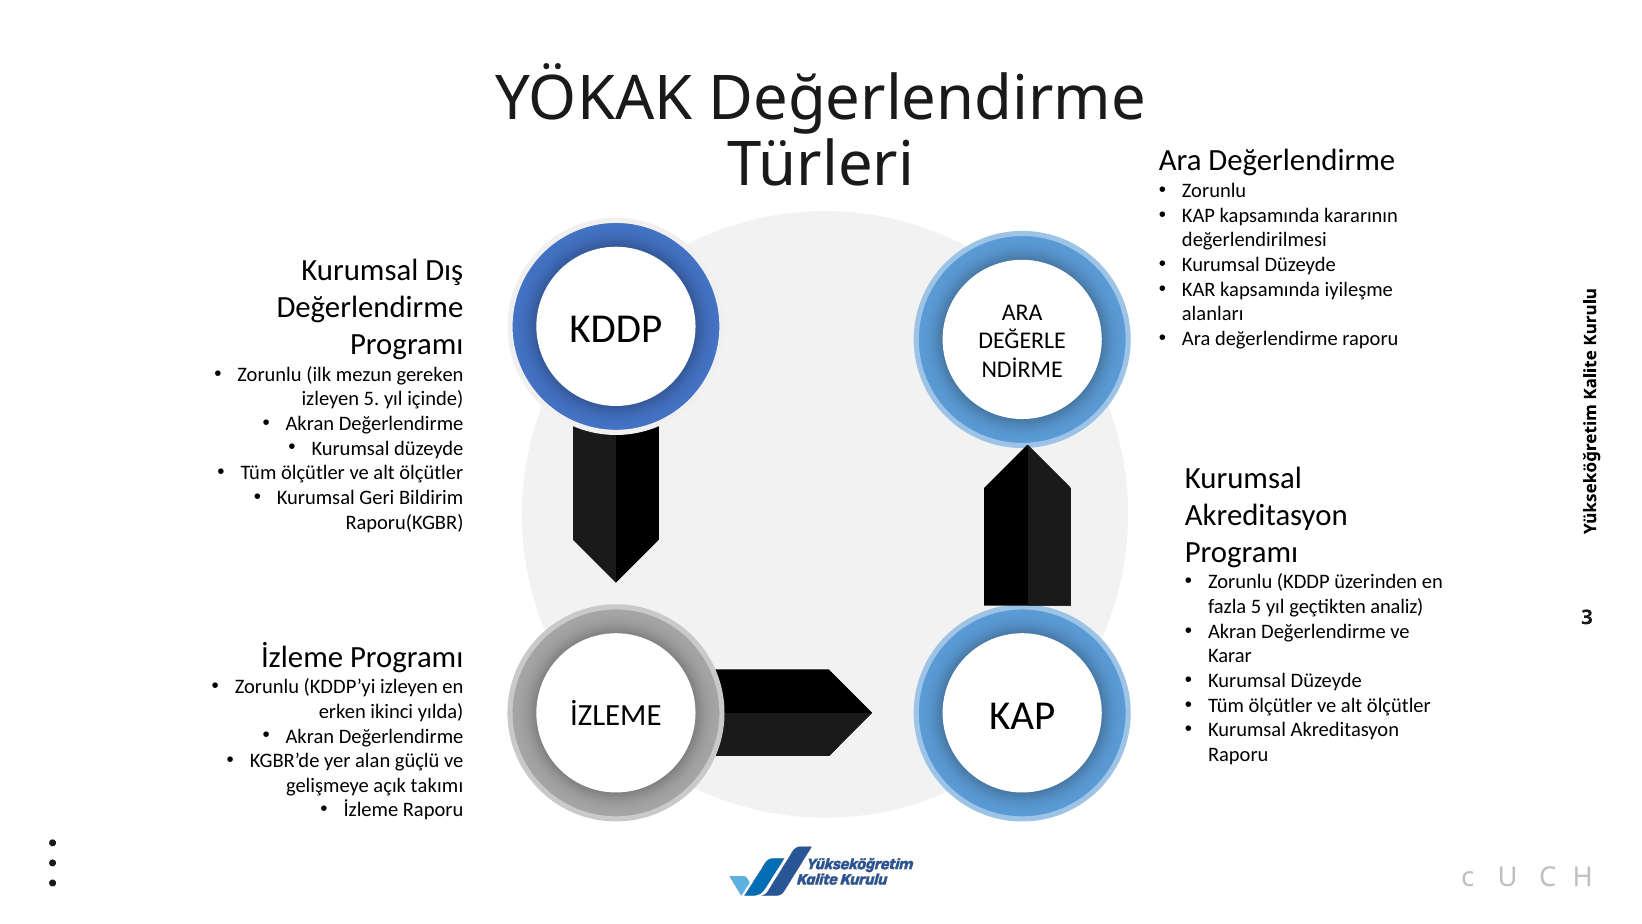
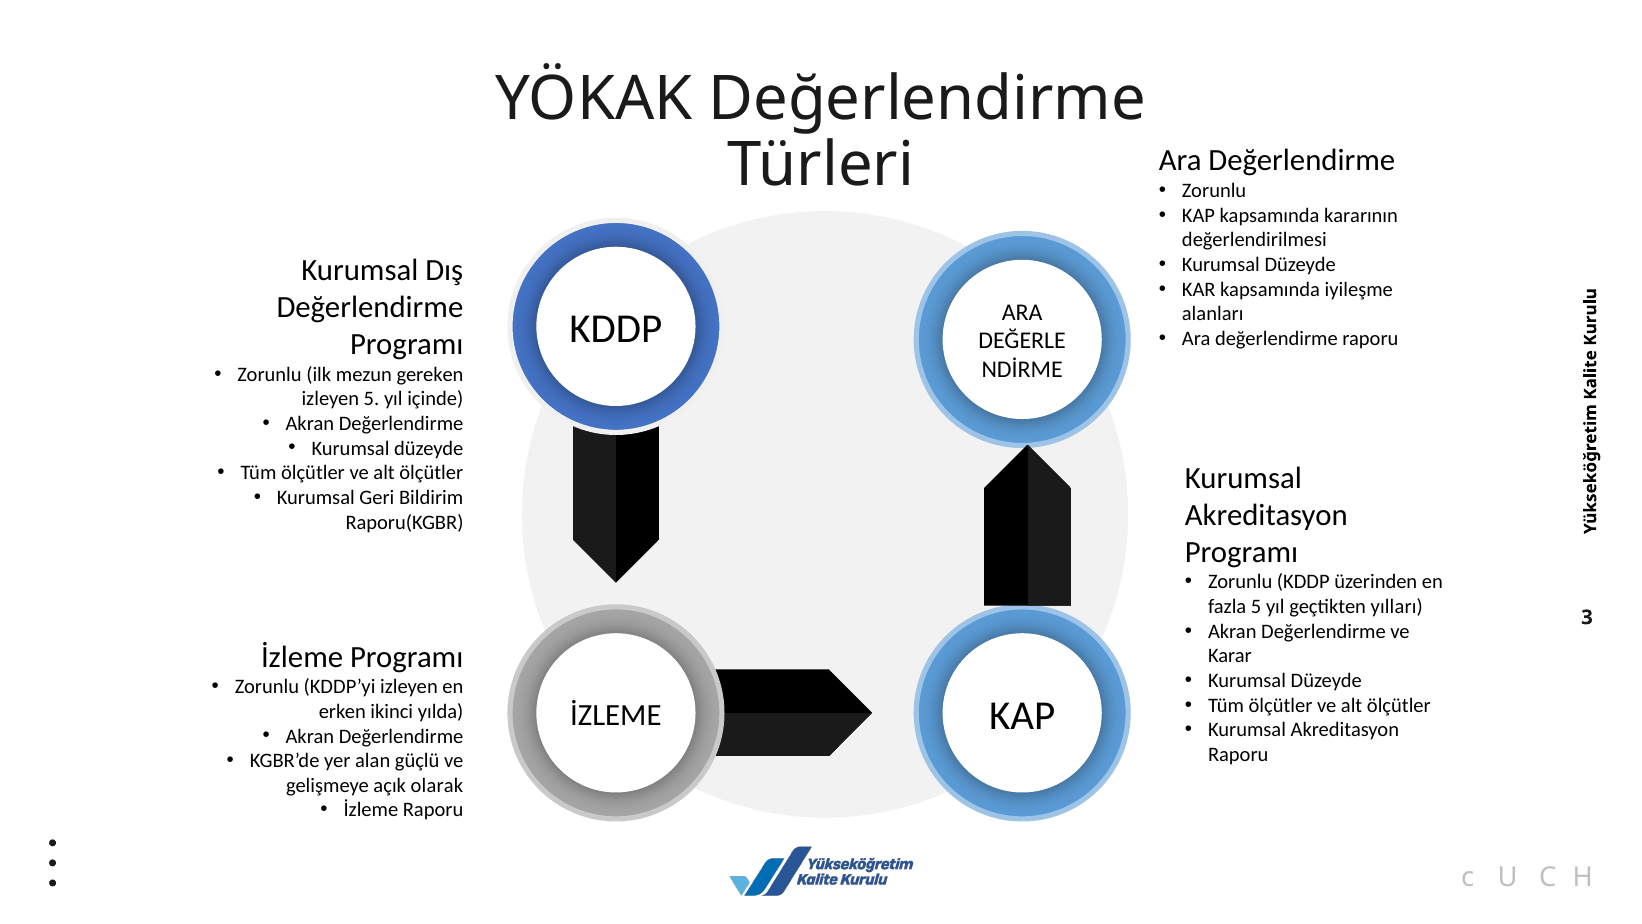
analiz: analiz -> yılları (1397, 607)
takımı: takımı -> olarak (437, 785)
